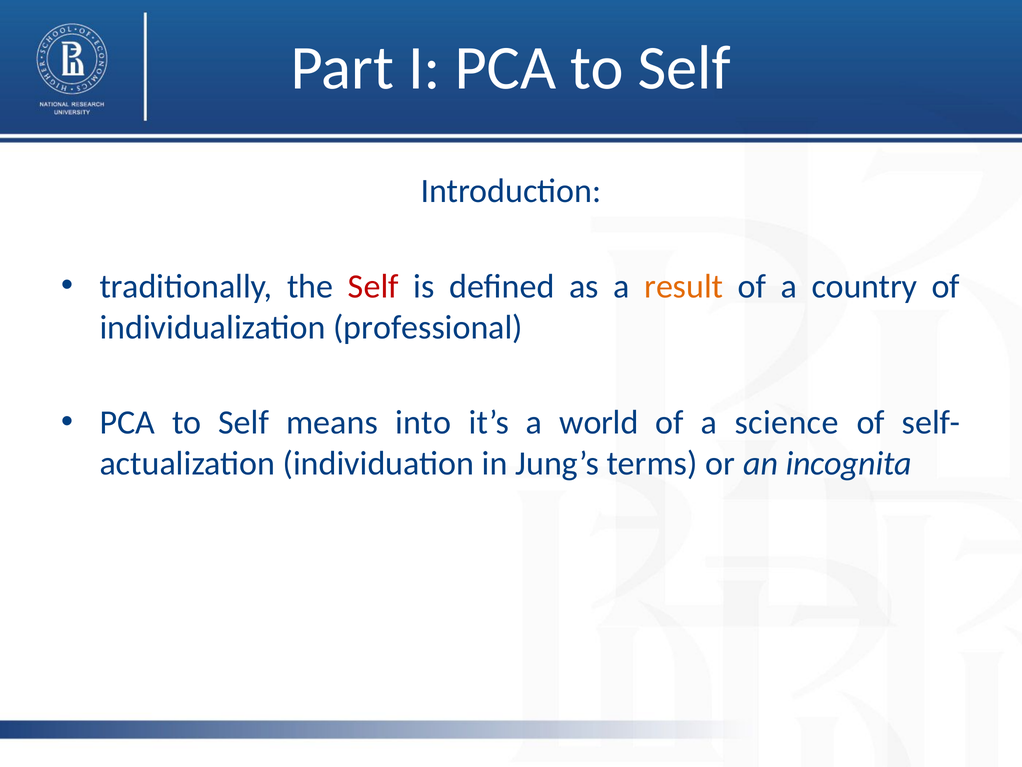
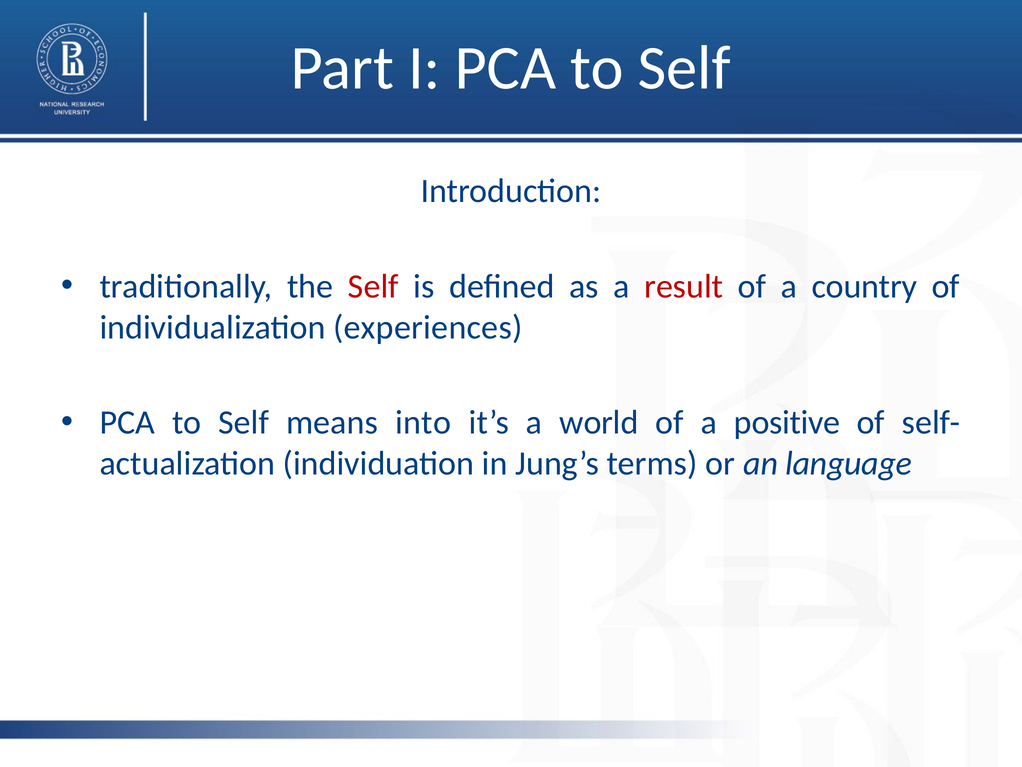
result colour: orange -> red (684, 286)
professional: professional -> experiences (428, 327)
science: science -> positive (787, 422)
incognita: incognita -> language (849, 463)
